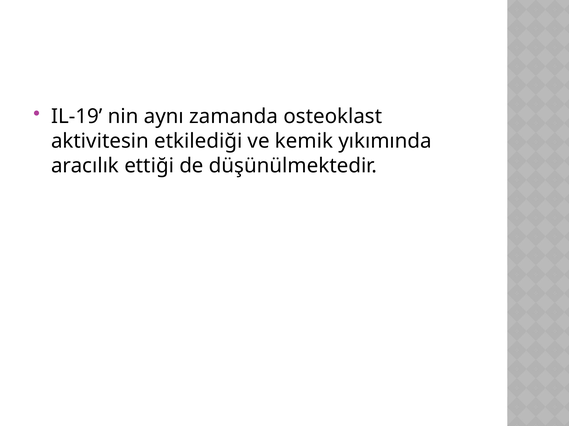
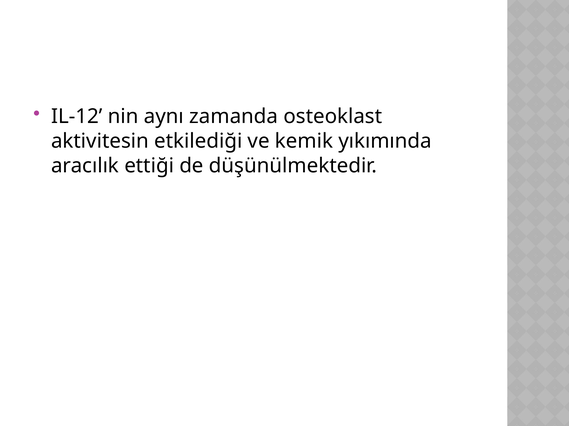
IL-19: IL-19 -> IL-12 (77, 117)
